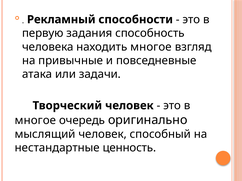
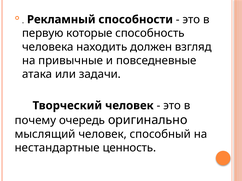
задания: задания -> которые (89, 33)
находить многое: многое -> должен (151, 47)
многое: многое -> почему (35, 121)
